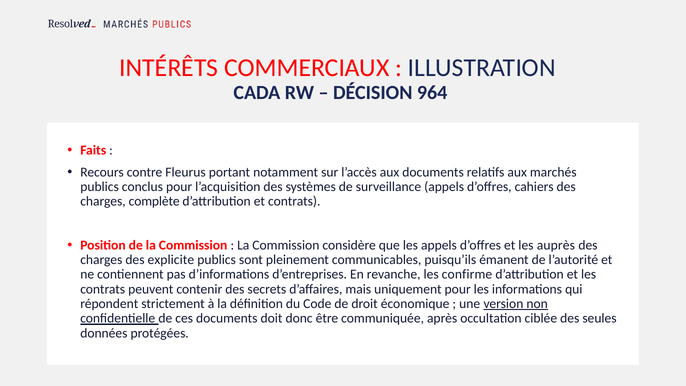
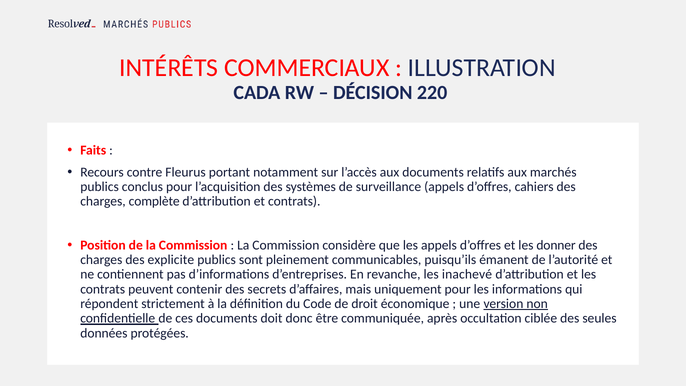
964: 964 -> 220 (432, 92)
auprès: auprès -> donner (556, 245)
confirme: confirme -> inachevé (467, 274)
